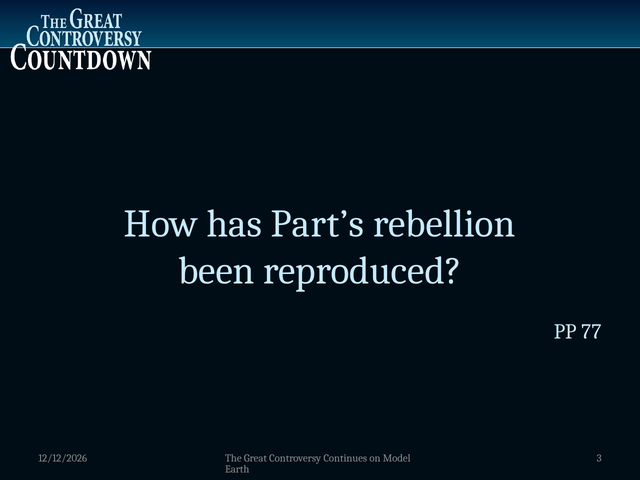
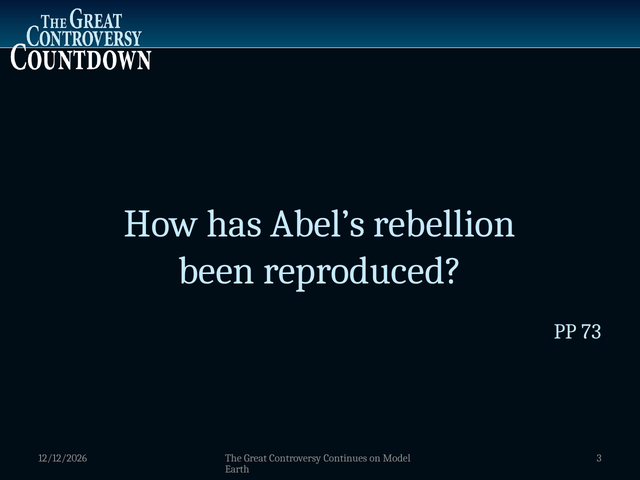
Part’s: Part’s -> Abel’s (318, 224)
77: 77 -> 73 (591, 332)
